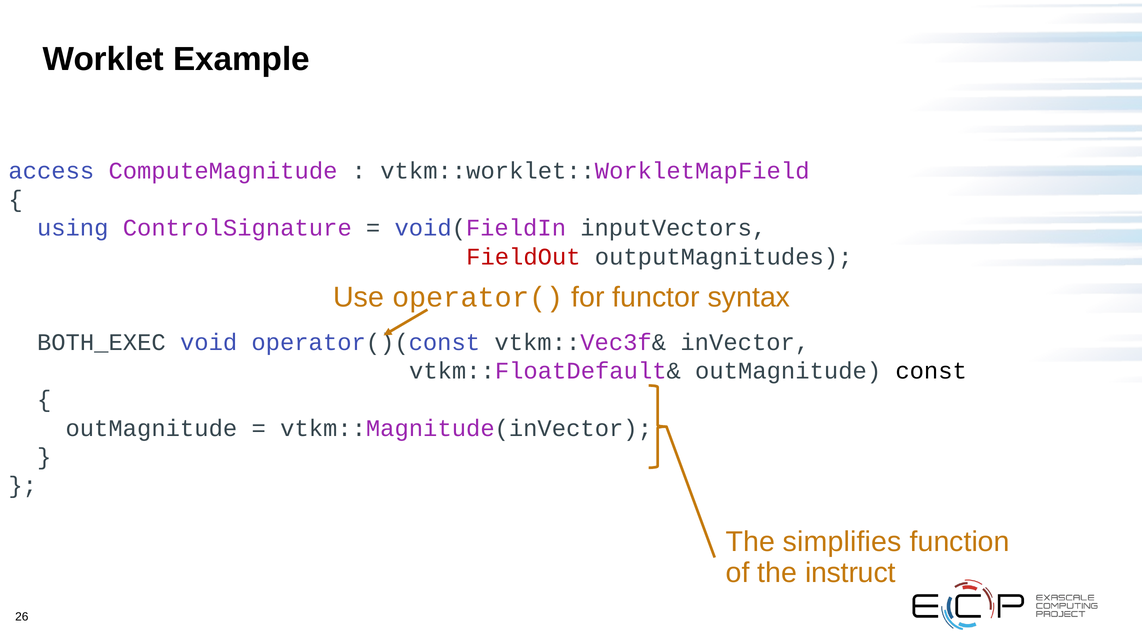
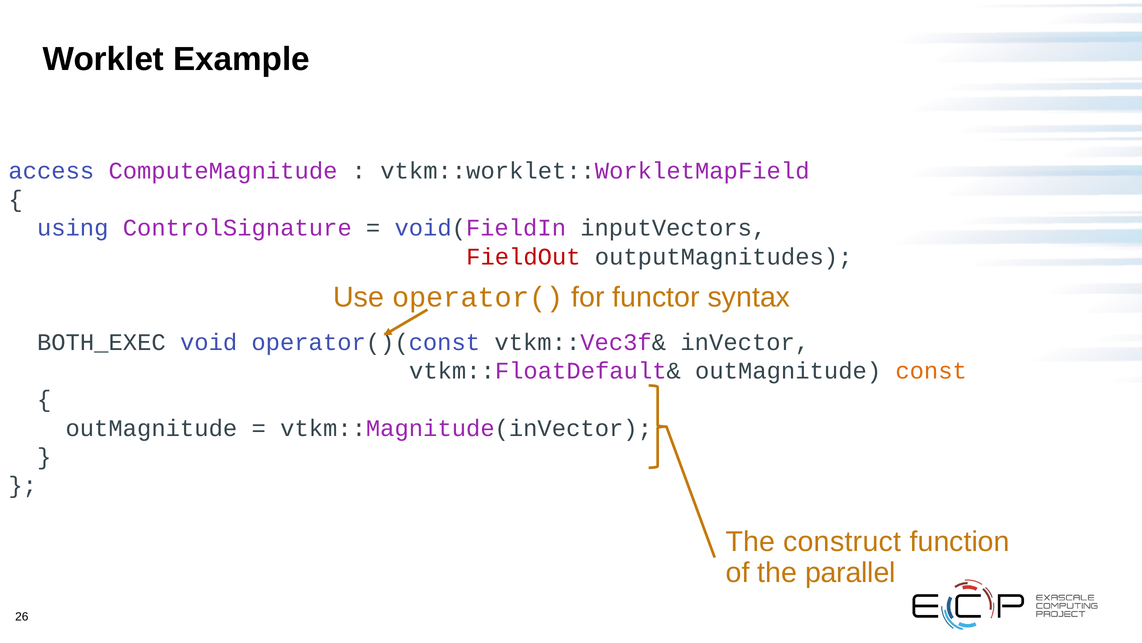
const colour: black -> orange (931, 371)
simplifies: simplifies -> construct (842, 542)
instruct: instruct -> parallel (850, 572)
